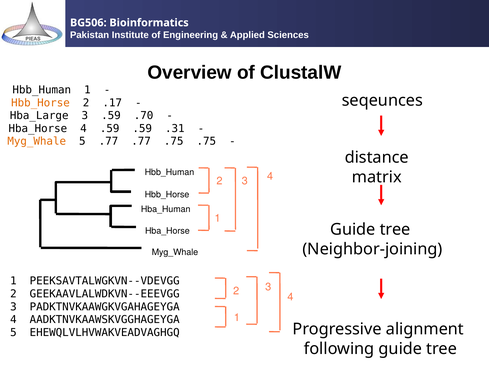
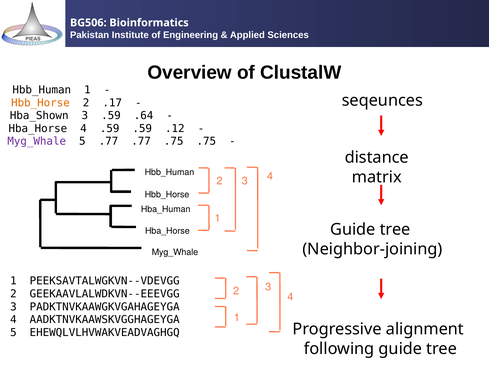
Hba_Large: Hba_Large -> Hba_Shown (39, 116)
.70: .70 -> .64 (144, 116)
.31: .31 -> .12 (175, 128)
Myg_Whale colour: orange -> purple (37, 141)
